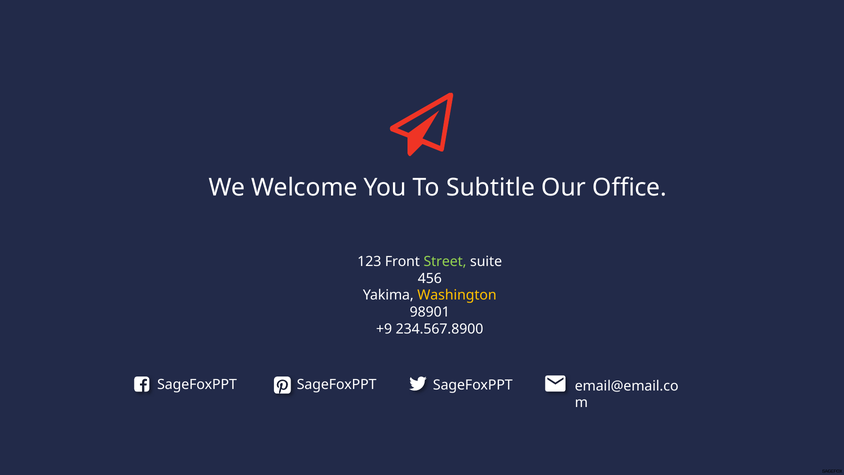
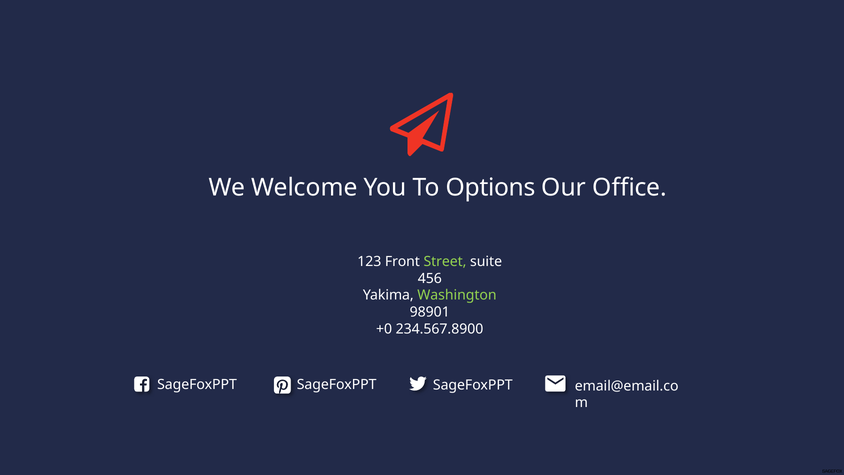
Subtitle: Subtitle -> Options (491, 188)
Washington colour: yellow -> light green (457, 295)
+9: +9 -> +0 (384, 329)
